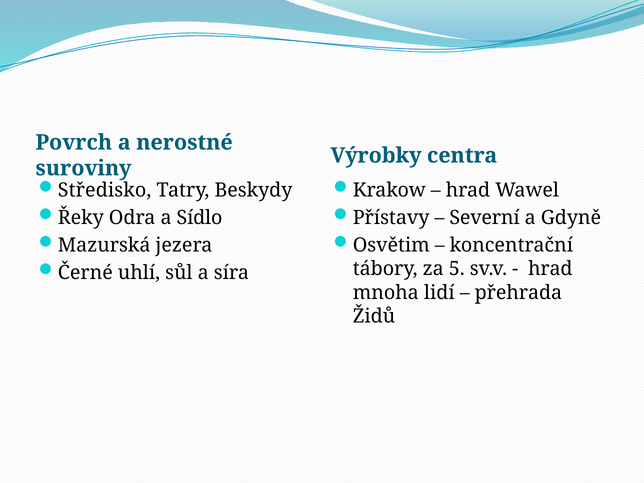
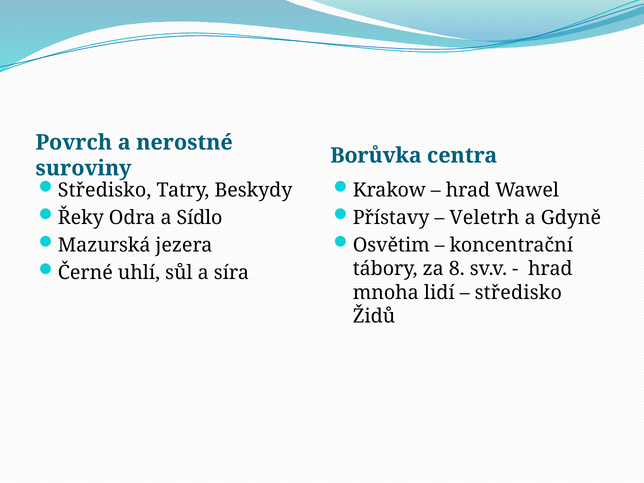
Výrobky: Výrobky -> Borůvka (376, 156)
Severní: Severní -> Veletrh (484, 218)
5: 5 -> 8 (457, 269)
přehrada: přehrada -> středisko (518, 293)
